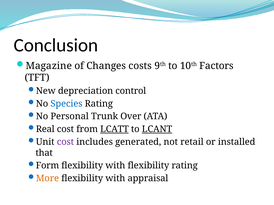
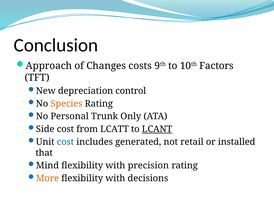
Magazine: Magazine -> Approach (49, 66)
Species colour: blue -> orange (66, 104)
Over: Over -> Only (131, 117)
Real: Real -> Side (45, 129)
LCATT underline: present -> none (115, 129)
cost colour: purple -> blue (65, 142)
Form: Form -> Mind (47, 166)
with flexibility: flexibility -> precision (148, 166)
appraisal: appraisal -> decisions (148, 179)
